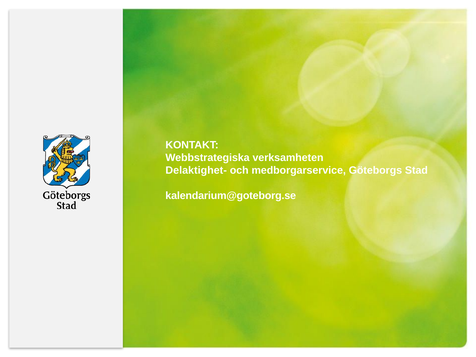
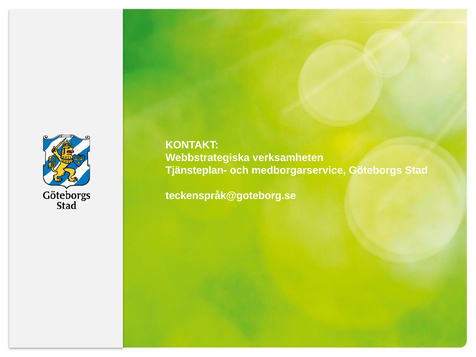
Delaktighet-: Delaktighet- -> Tjänsteplan- (196, 170)
kalendarium@goteborg.se: kalendarium@goteborg.se -> teckenspråk@goteborg.se (231, 196)
